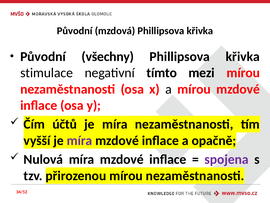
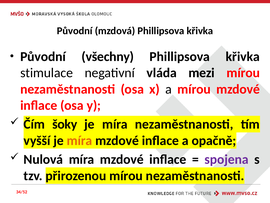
tímto: tímto -> vláda (162, 73)
účtů: účtů -> šoky (65, 124)
míra colour: purple -> orange (79, 140)
